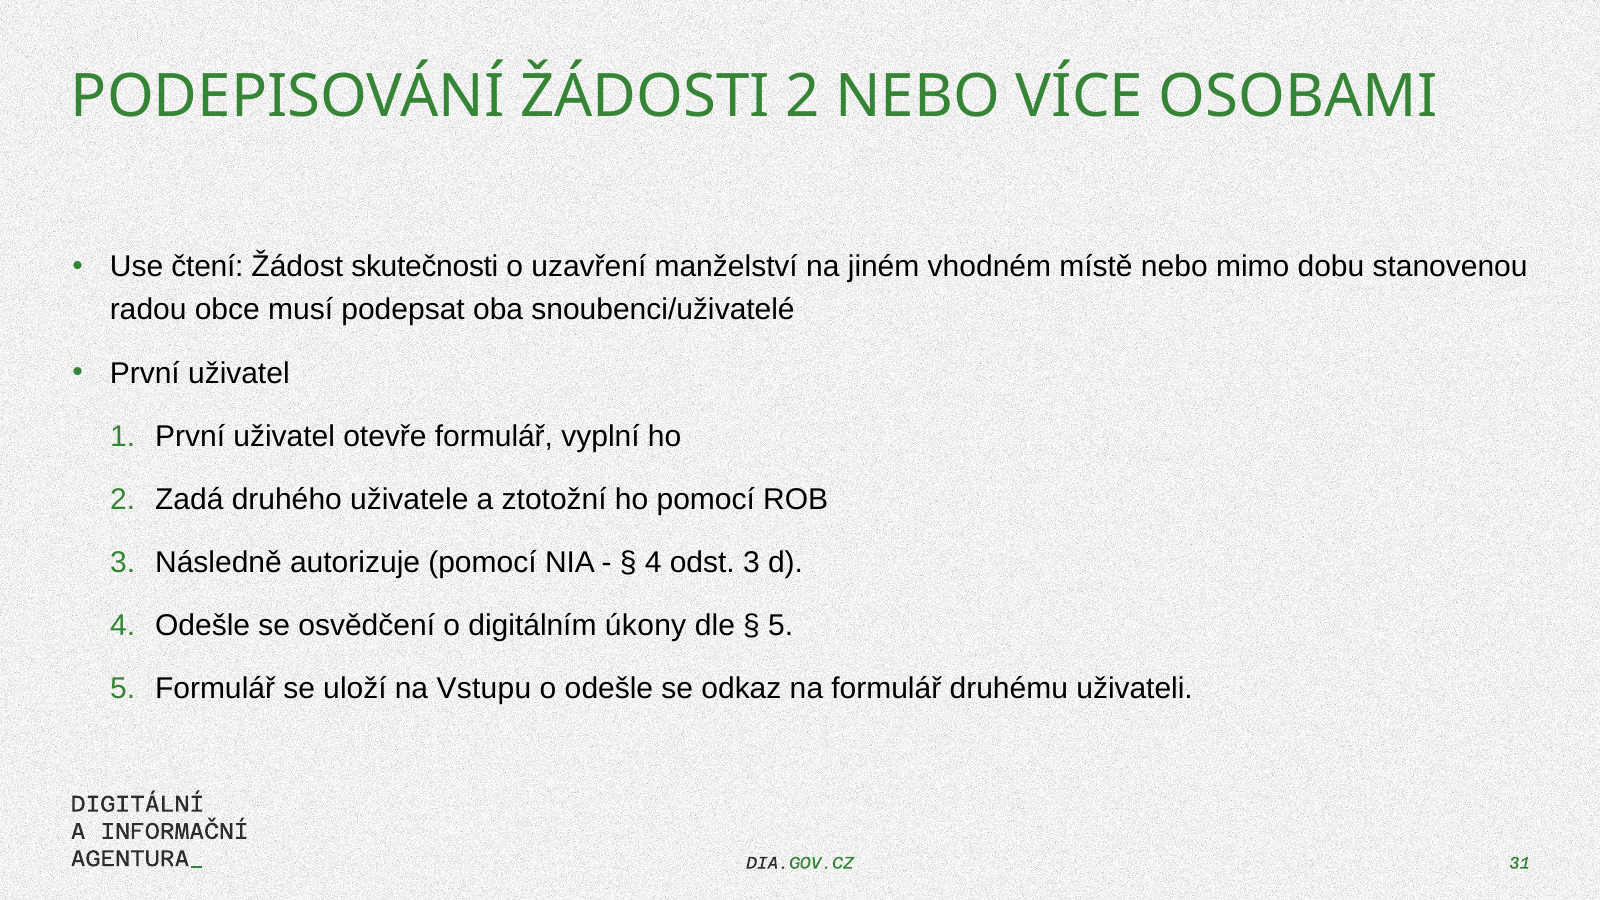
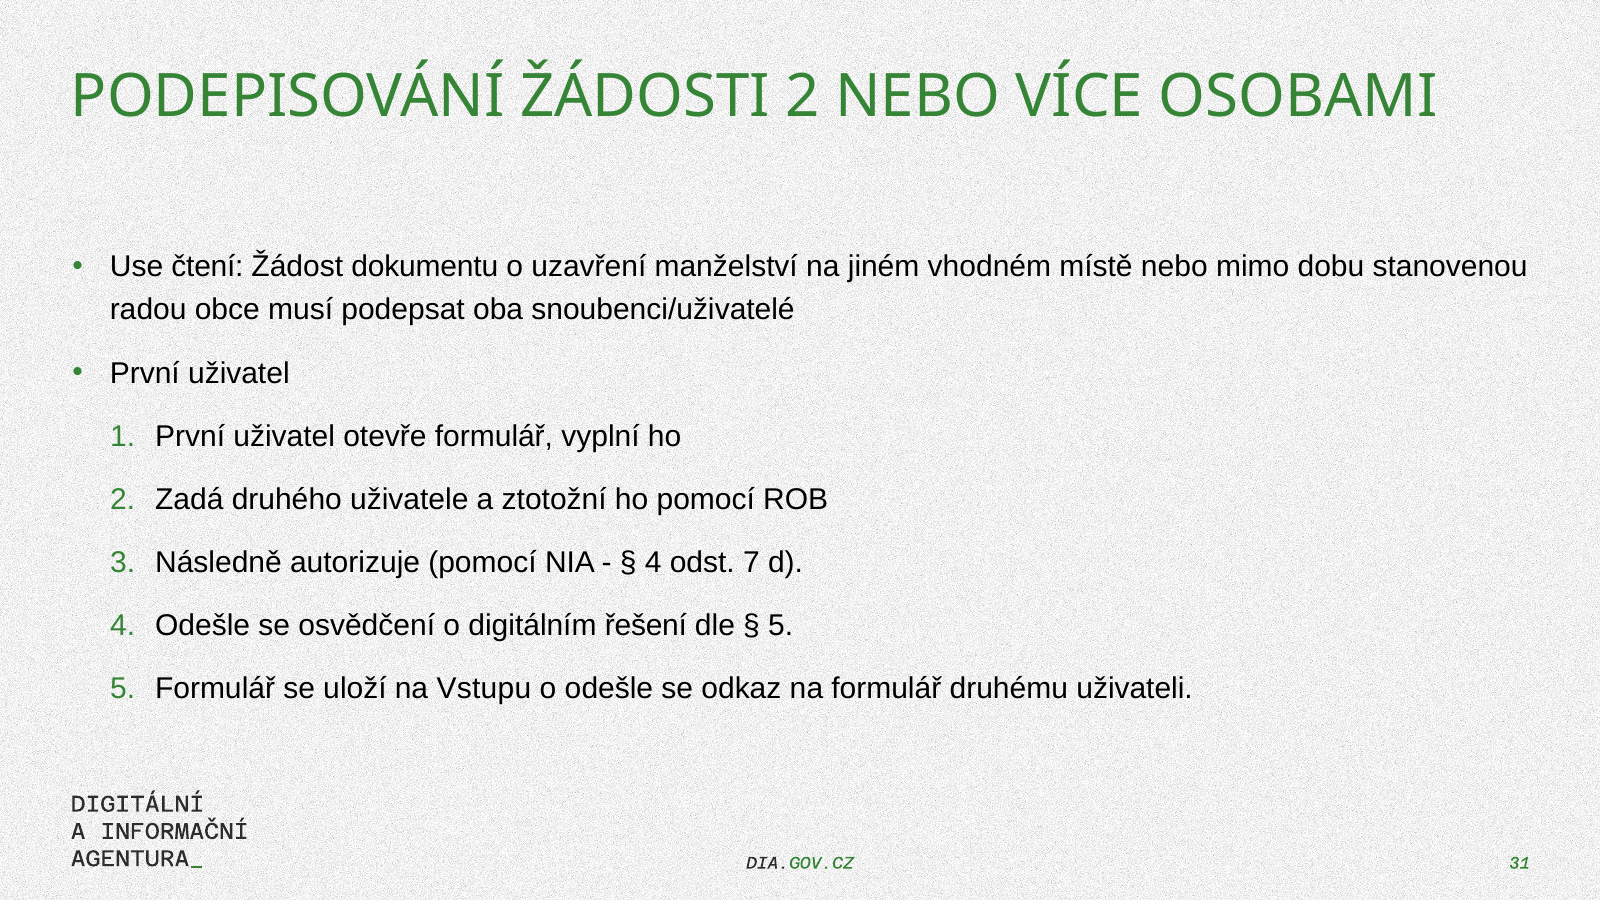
skutečnosti: skutečnosti -> dokumentu (425, 267)
odst 3: 3 -> 7 (751, 563)
úkony: úkony -> řešení (646, 626)
